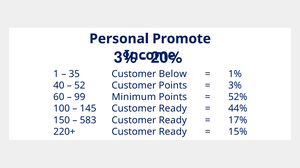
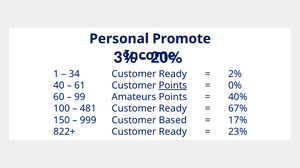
35: 35 -> 34 (74, 74)
Below: Below -> Ready (173, 74)
1%: 1% -> 2% (235, 74)
52: 52 -> 61 (80, 86)
Points underline: none -> present (173, 86)
3%: 3% -> 0% (235, 86)
Minimum: Minimum -> Amateurs (134, 97)
52%: 52% -> 40% (238, 97)
145: 145 -> 481 (88, 109)
44%: 44% -> 67% (238, 109)
583: 583 -> 999 (88, 121)
Ready: Ready -> Based (173, 121)
220+: 220+ -> 822+ (64, 132)
15%: 15% -> 23% (238, 132)
